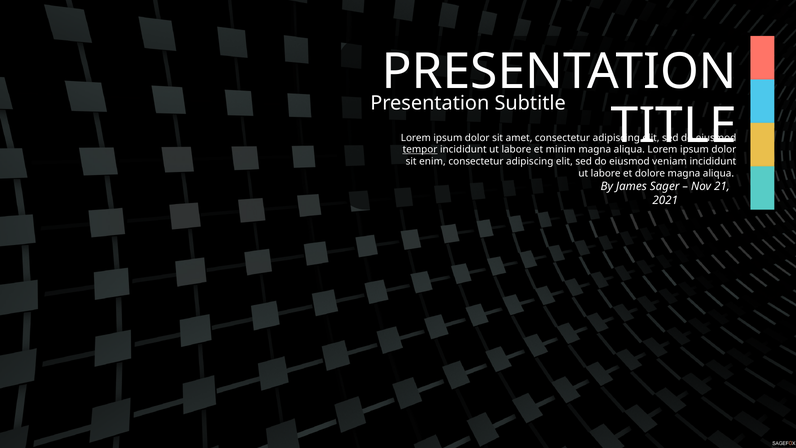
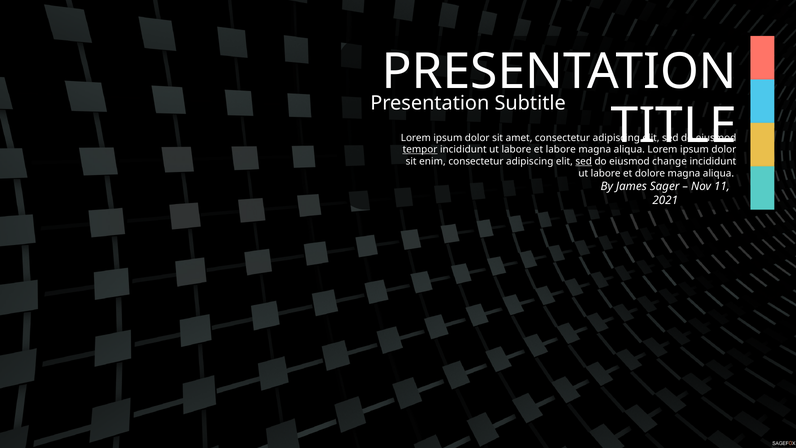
et minim: minim -> labore (561, 150)
sed underline: none -> present (584, 162)
veniam: veniam -> change (670, 162)
21: 21 -> 11 (722, 186)
